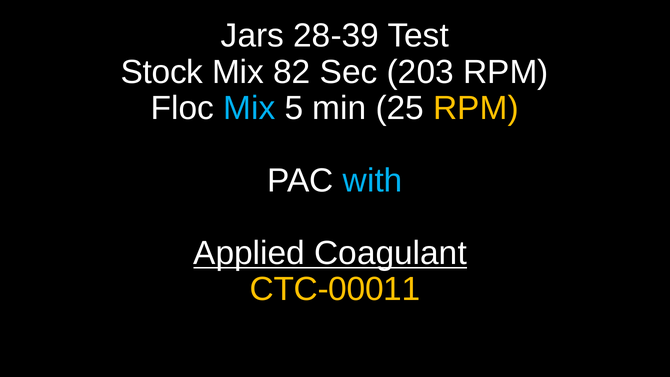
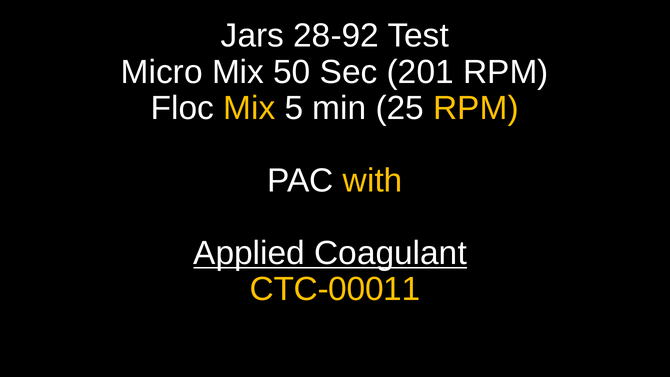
28-39: 28-39 -> 28-92 (336, 36)
Stock: Stock -> Micro (162, 72)
82: 82 -> 50 (292, 72)
203: 203 -> 201 (420, 72)
Mix colour: light blue -> yellow (249, 108)
with colour: light blue -> yellow (373, 181)
